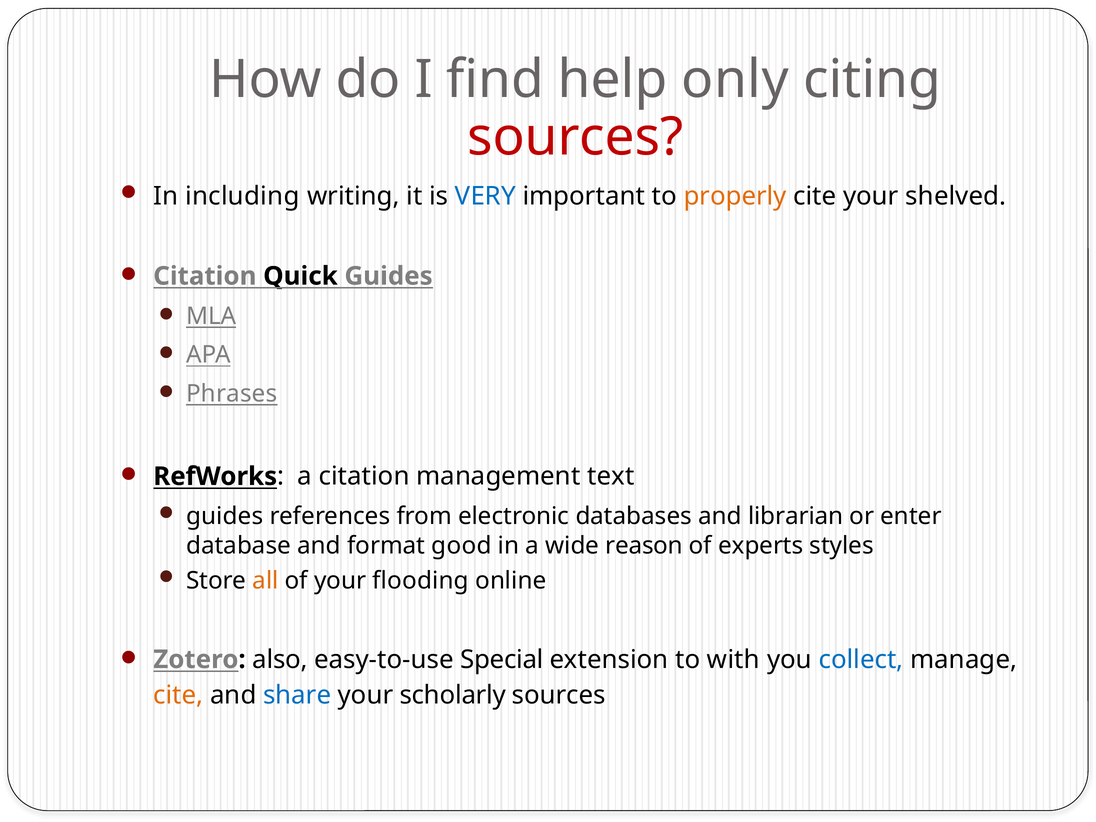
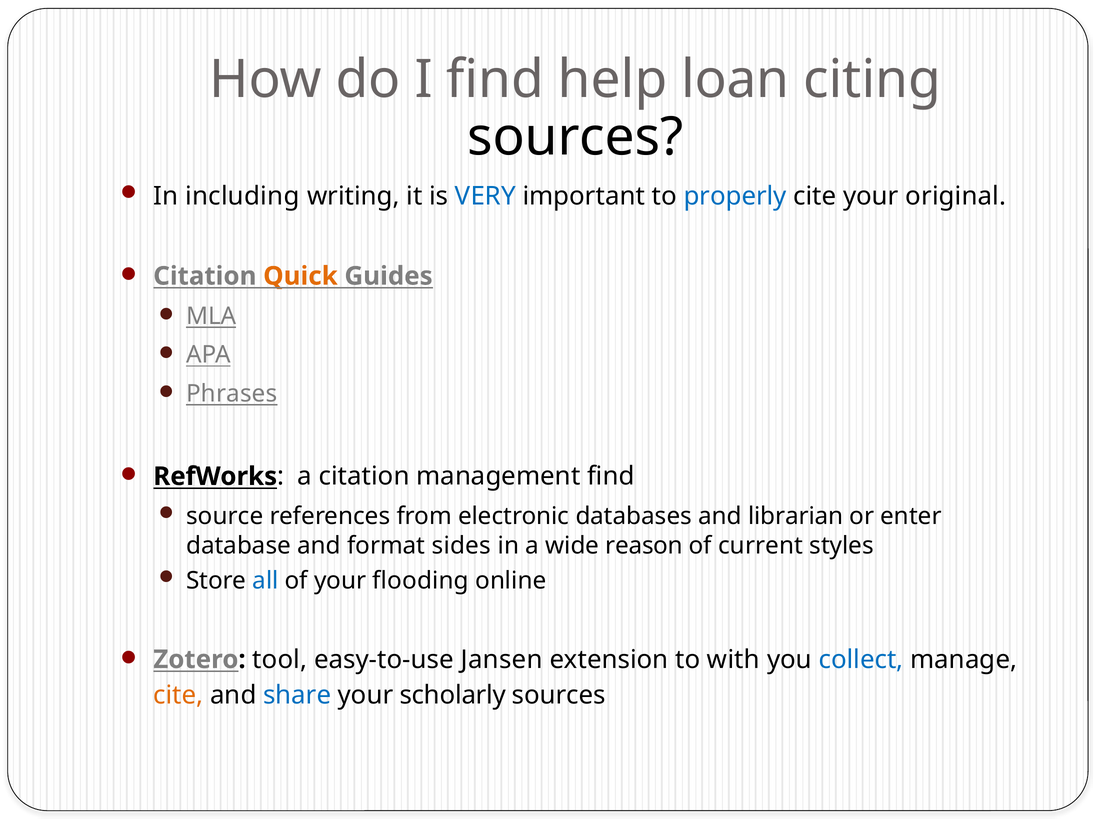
only: only -> loan (735, 80)
sources colour: red -> black (575, 137)
properly colour: orange -> blue (735, 196)
shelved: shelved -> original (956, 196)
Quick colour: black -> orange (300, 276)
management text: text -> find (611, 476)
guides: guides -> source (225, 516)
good: good -> sides (461, 546)
experts: experts -> current (761, 546)
all colour: orange -> blue (265, 581)
also: also -> tool (280, 660)
Special: Special -> Jansen (502, 660)
